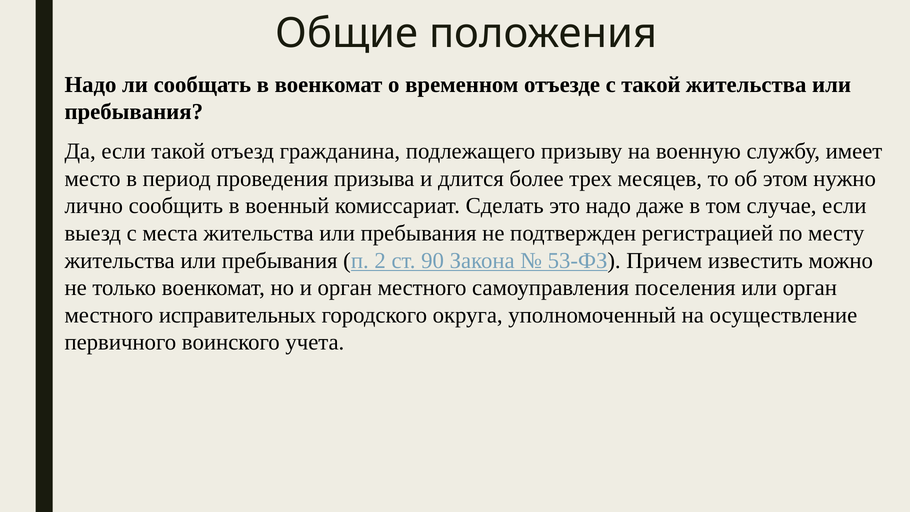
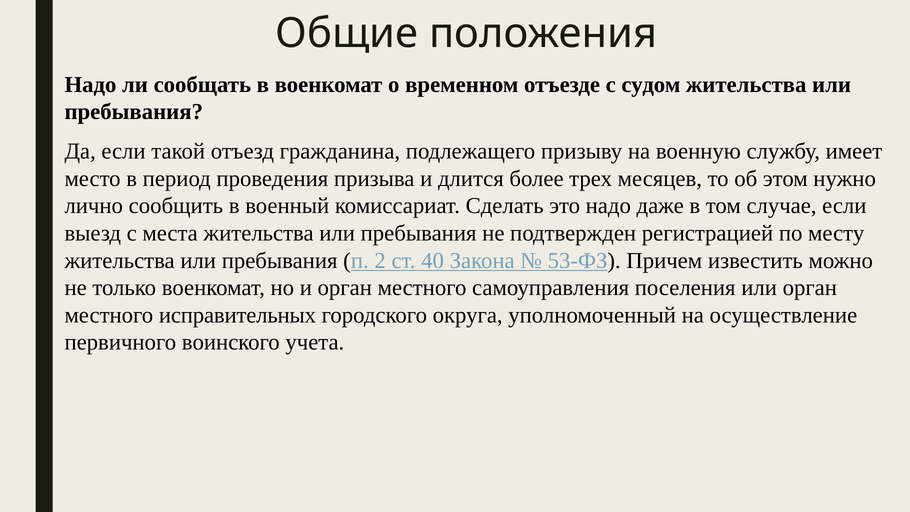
с такой: такой -> судом (651, 85)
90: 90 -> 40 (433, 260)
